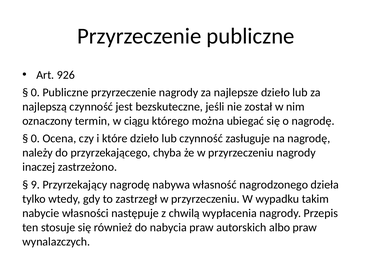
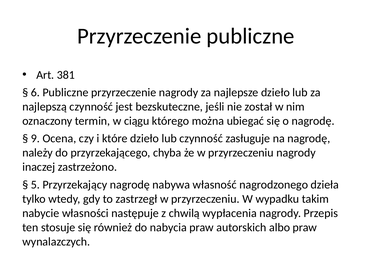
926: 926 -> 381 (66, 75)
0: 0 -> 6 (35, 92)
0: 0 -> 9 (35, 139)
9: 9 -> 5 (35, 185)
